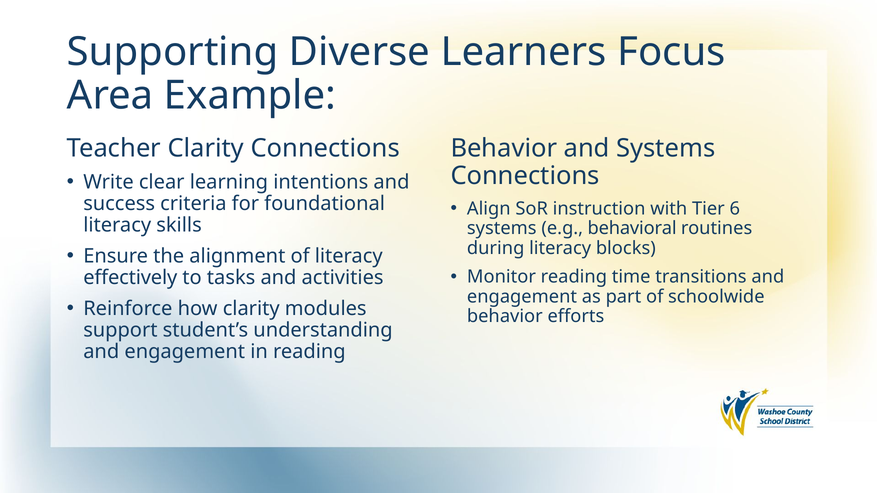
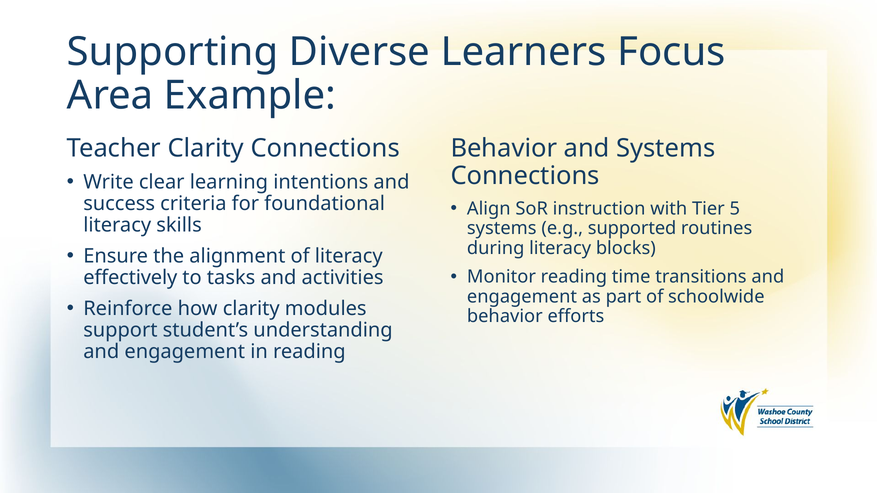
6: 6 -> 5 (735, 209)
behavioral: behavioral -> supported (632, 228)
